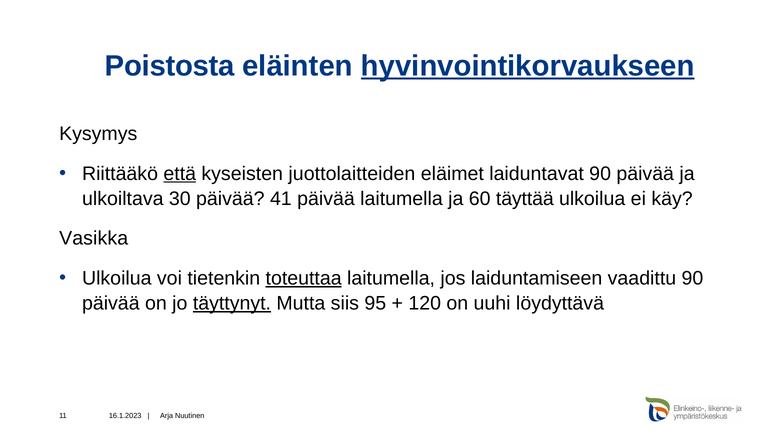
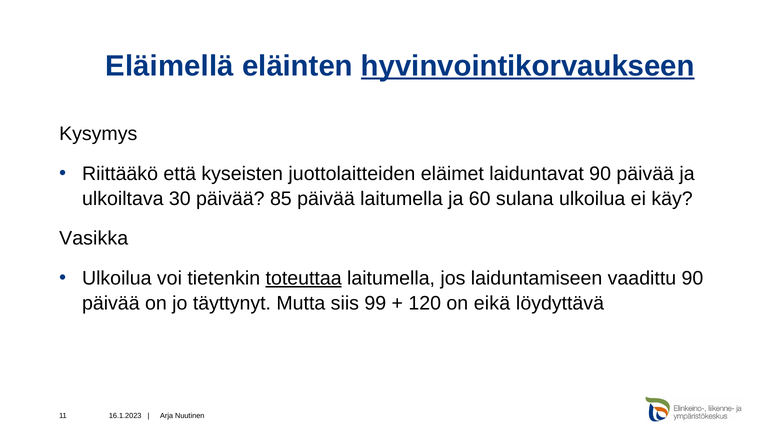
Poistosta: Poistosta -> Eläimellä (170, 66)
että underline: present -> none (180, 174)
41: 41 -> 85 (281, 199)
täyttää: täyttää -> sulana (525, 199)
täyttynyt underline: present -> none (232, 303)
95: 95 -> 99 (375, 303)
uuhi: uuhi -> eikä (492, 303)
